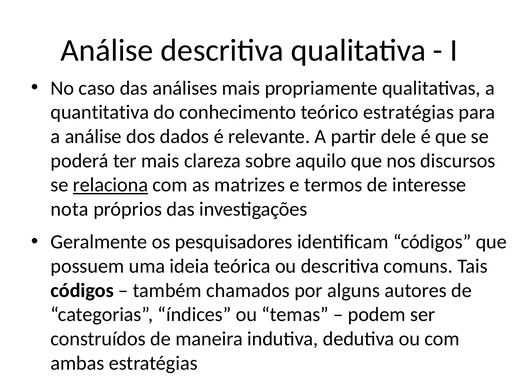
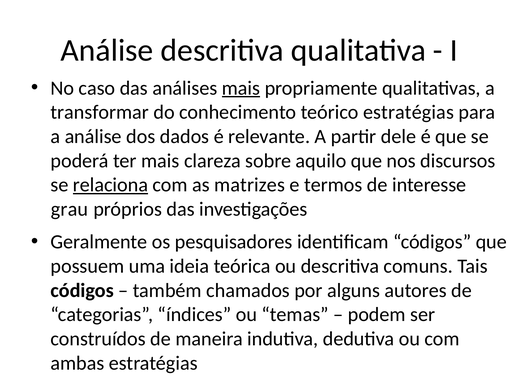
mais underline: none -> present (241, 88)
quantitativa: quantitativa -> transformar (100, 112)
nota: nota -> grau (70, 209)
